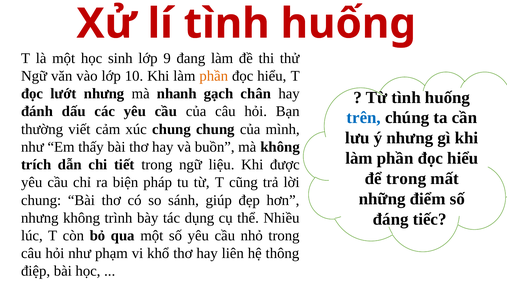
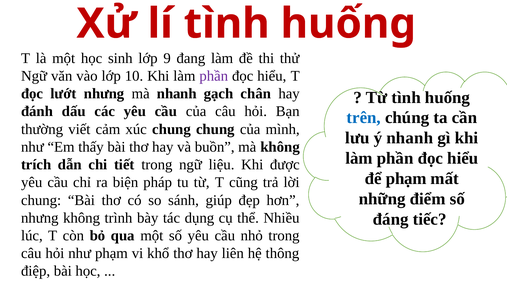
phần colour: orange -> purple (214, 76)
ý nhưng: nhưng -> nhanh (410, 138)
để trong: trong -> phạm (406, 179)
